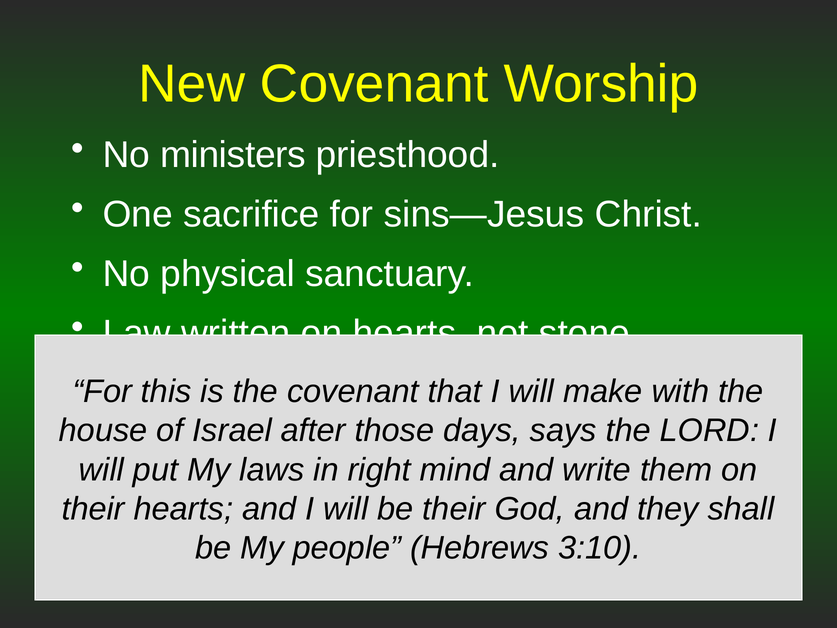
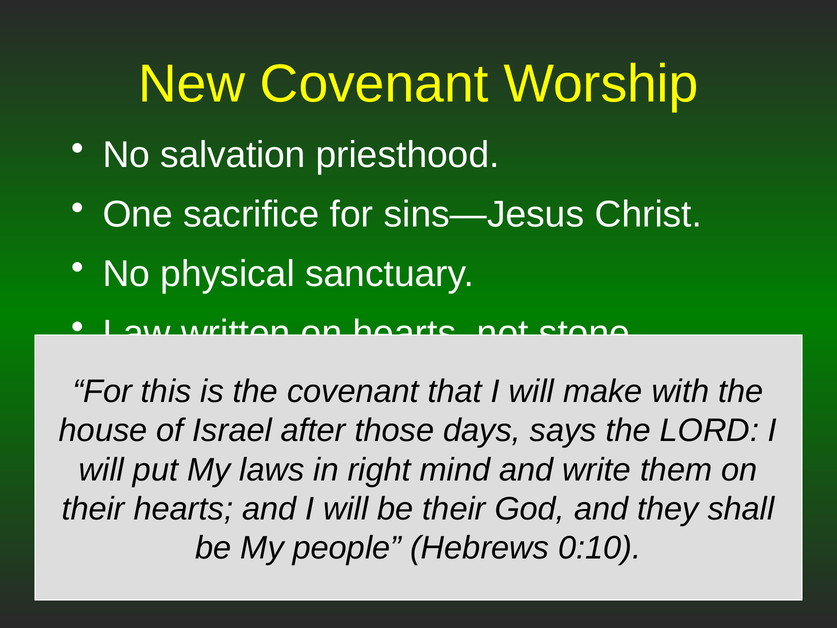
ministers: ministers -> salvation (233, 155)
3:10: 3:10 -> 0:10 (600, 548)
